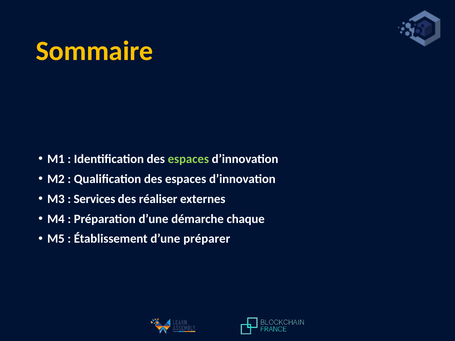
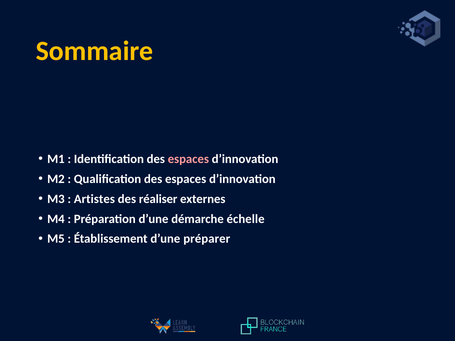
espaces colour: light green -> pink (188, 159)
Services: Services -> Artistes (94, 199)
chaque: chaque -> échelle (246, 219)
